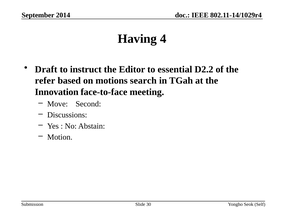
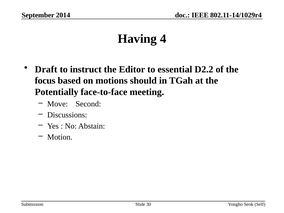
refer: refer -> focus (45, 81)
search: search -> should (143, 81)
Innovation: Innovation -> Potentially (57, 92)
